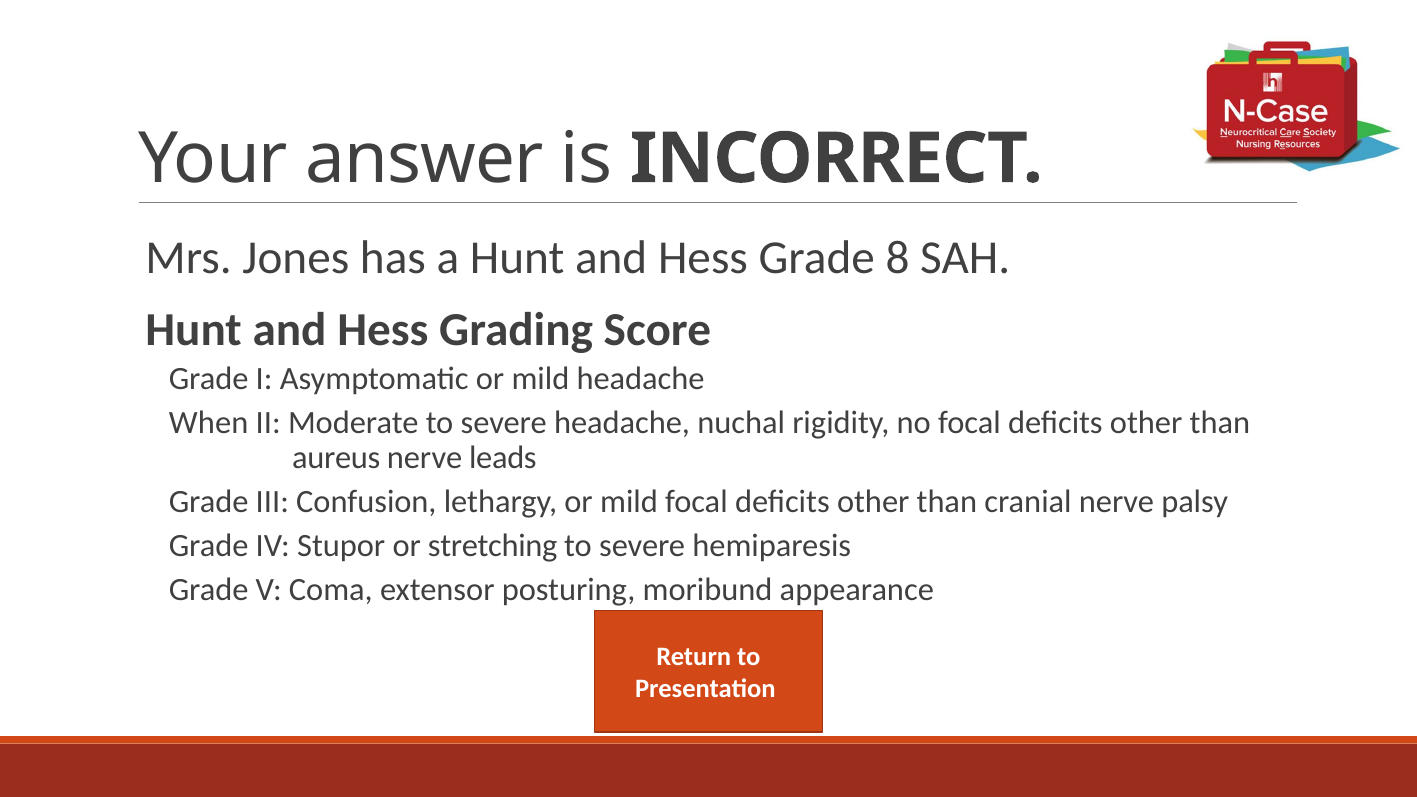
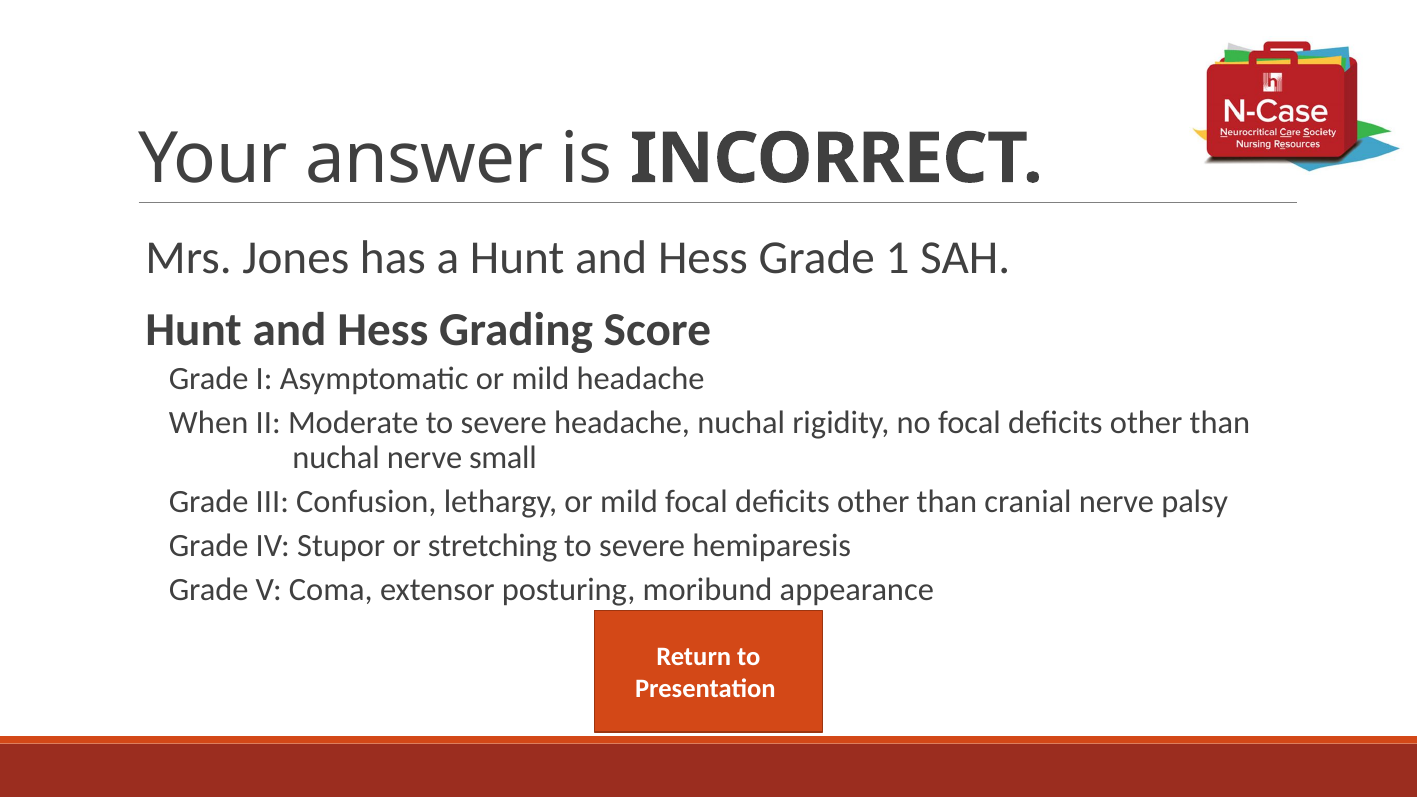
8: 8 -> 1 (898, 258)
aureus: aureus -> nuchal (336, 458)
leads: leads -> small (503, 458)
